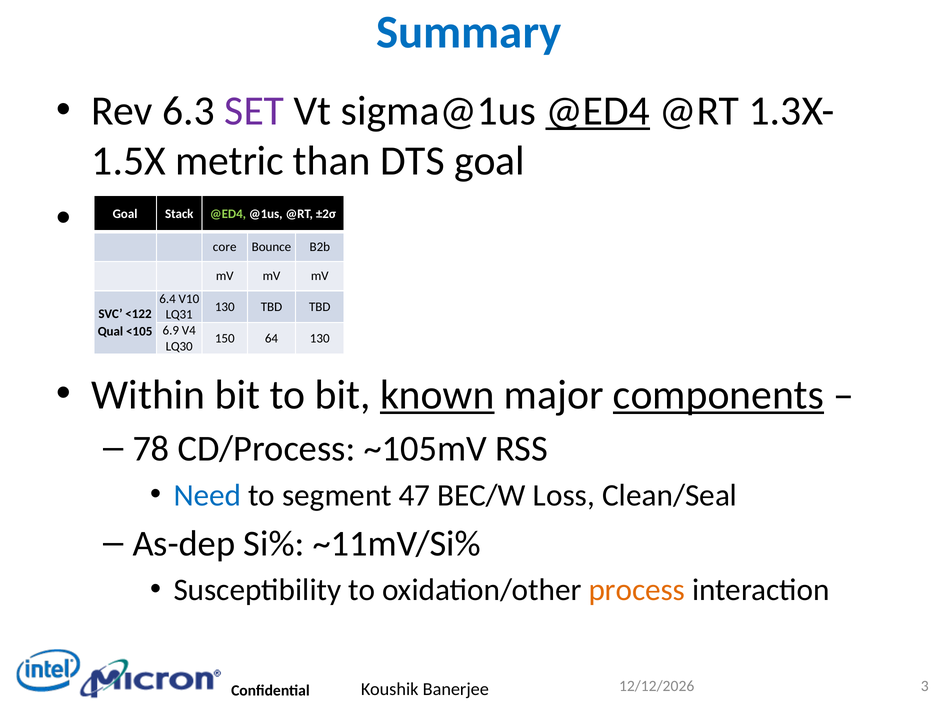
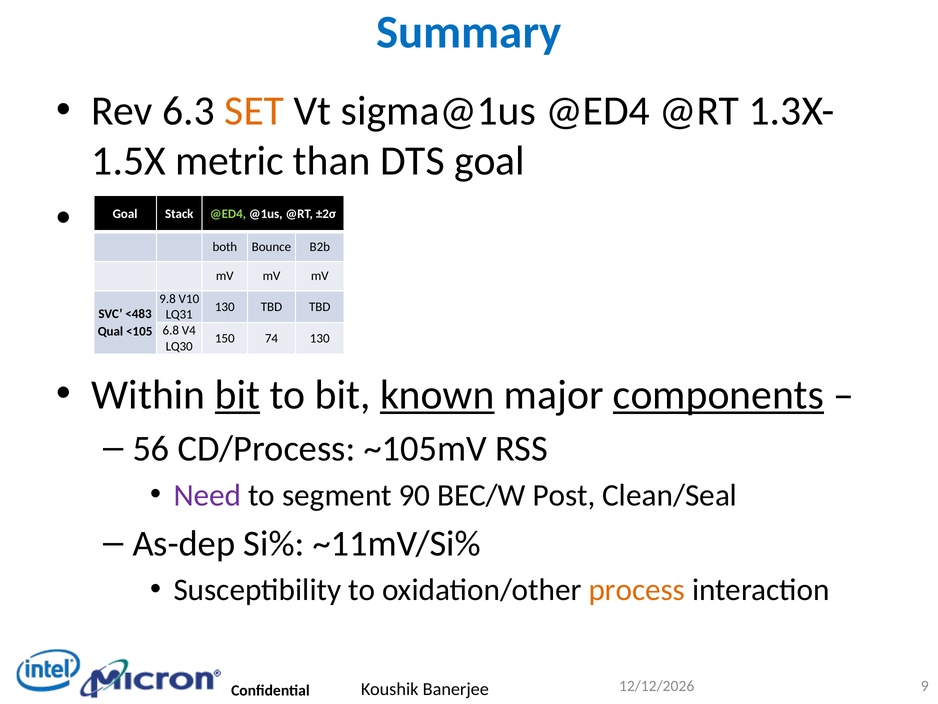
SET colour: purple -> orange (254, 111)
@ED4 underline: present -> none (598, 111)
core: core -> both (225, 247)
6.4: 6.4 -> 9.8 (168, 299)
<122: <122 -> <483 (139, 313)
6.9: 6.9 -> 6.8 (171, 330)
64: 64 -> 74 (271, 338)
bit underline: none -> present (238, 395)
78: 78 -> 56 (151, 448)
Need colour: blue -> purple (207, 495)
47: 47 -> 90 (414, 495)
Loss: Loss -> Post (564, 495)
3: 3 -> 9 (925, 686)
